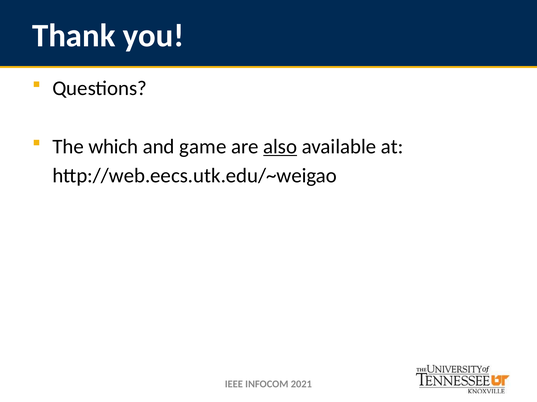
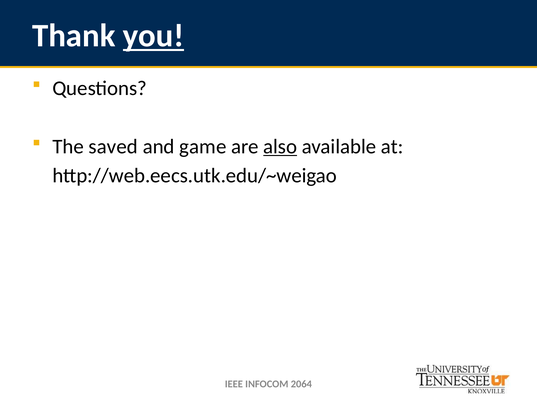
you underline: none -> present (153, 36)
which: which -> saved (113, 147)
2021: 2021 -> 2064 (301, 385)
